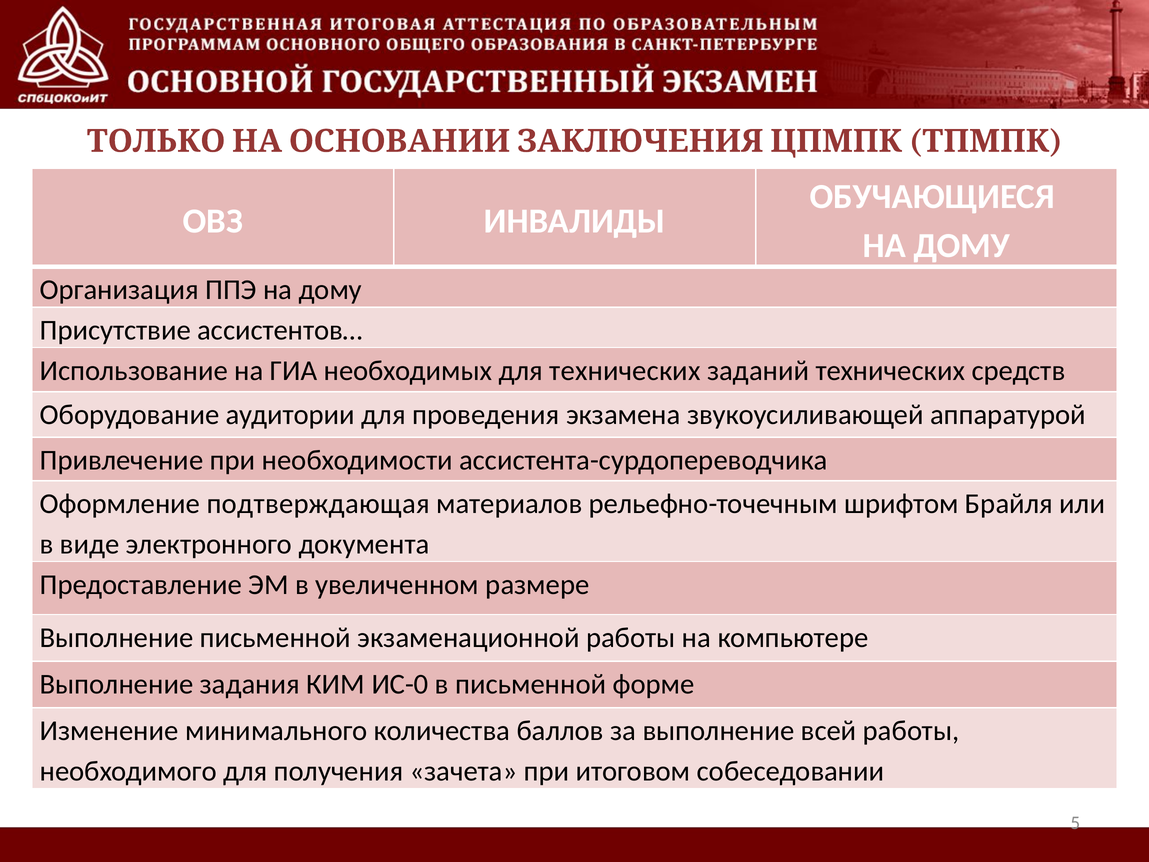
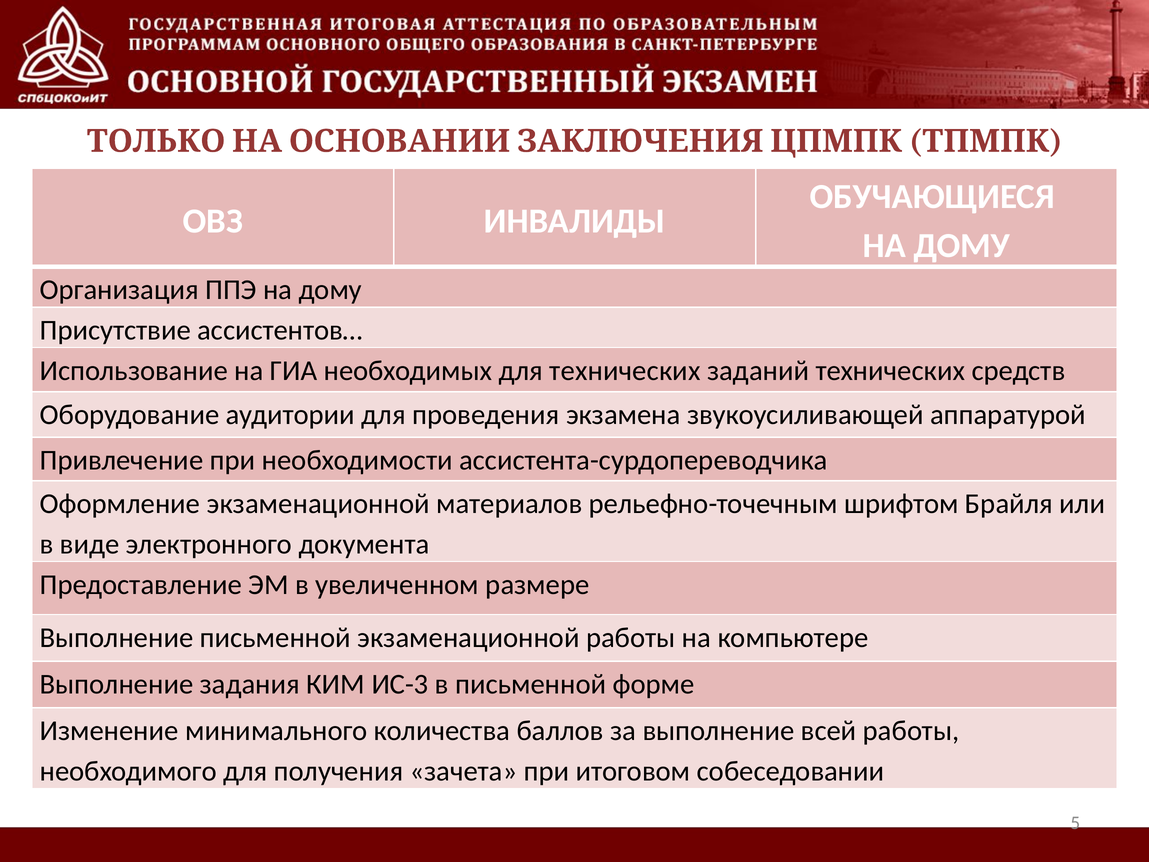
Оформление подтверждающая: подтверждающая -> экзаменационной (318, 504)
ИС-0: ИС-0 -> ИС-3 (400, 684)
